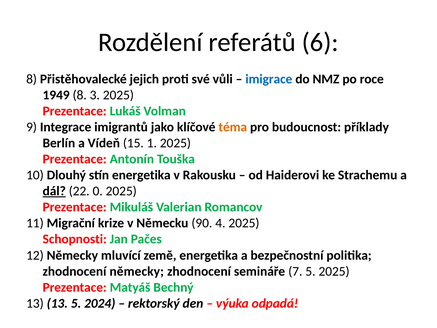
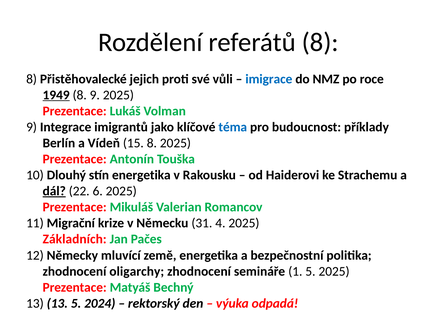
referátů 6: 6 -> 8 (320, 42)
1949 underline: none -> present (56, 95)
8 3: 3 -> 9 (95, 95)
téma colour: orange -> blue (233, 127)
15 1: 1 -> 8 (152, 143)
0: 0 -> 6 (98, 191)
90: 90 -> 31 (202, 223)
Schopnosti: Schopnosti -> Základních (75, 239)
zhodnocení německy: německy -> oligarchy (137, 271)
7: 7 -> 1 (295, 271)
